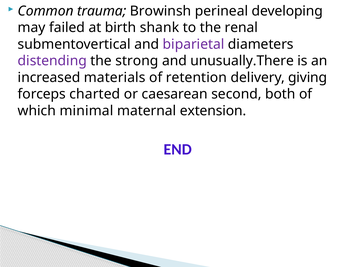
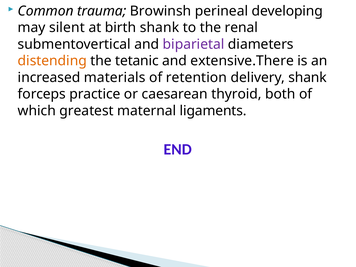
failed: failed -> silent (67, 28)
distending colour: purple -> orange (52, 61)
strong: strong -> tetanic (137, 61)
unusually.There: unusually.There -> extensive.There (242, 61)
delivery giving: giving -> shank (308, 78)
charted: charted -> practice (95, 94)
second: second -> thyroid (236, 94)
minimal: minimal -> greatest (87, 111)
extension: extension -> ligaments (213, 111)
